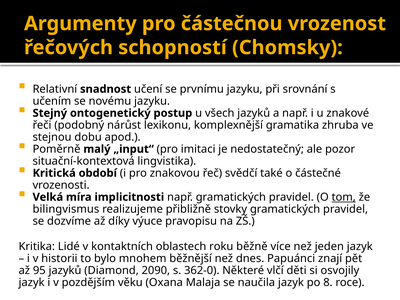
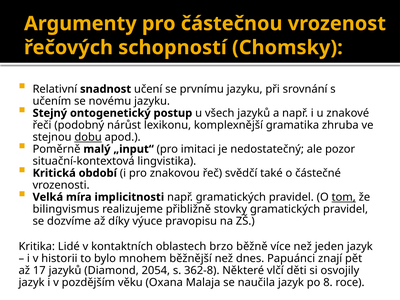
dobu underline: none -> present (88, 137)
roku: roku -> brzo (221, 246)
95: 95 -> 17 (39, 270)
2090: 2090 -> 2054 (156, 270)
362-0: 362-0 -> 362-8 (202, 270)
